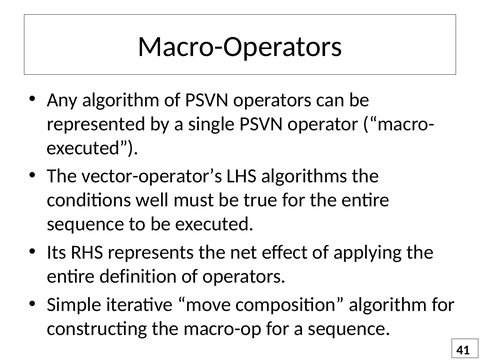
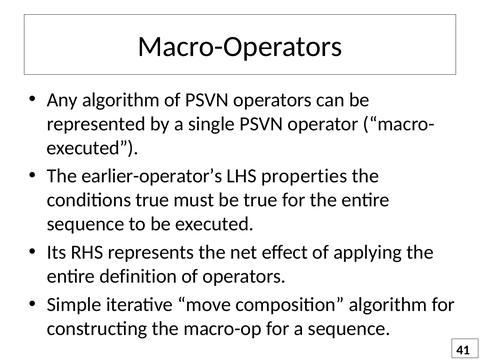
vector-operator’s: vector-operator’s -> earlier-operator’s (152, 176)
algorithms: algorithms -> properties (304, 176)
conditions well: well -> true (152, 200)
